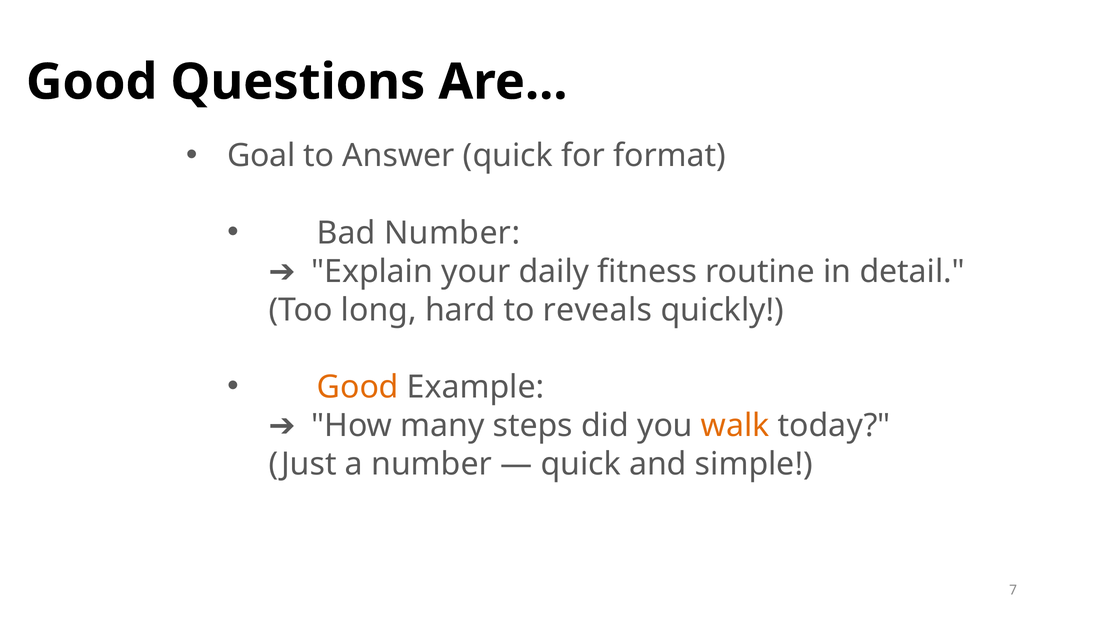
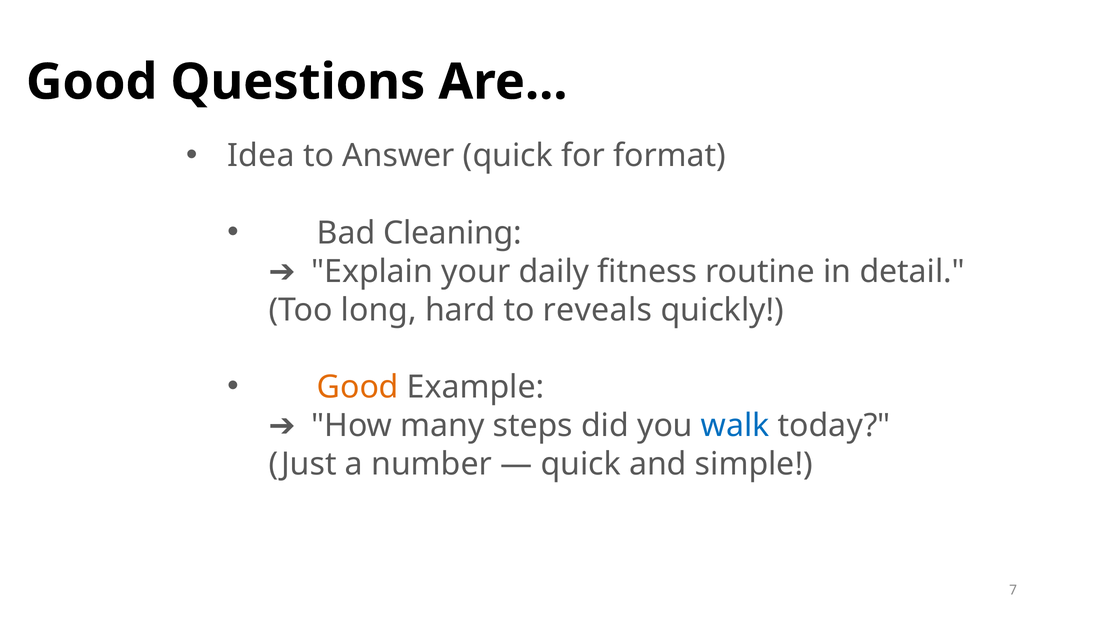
Goal: Goal -> Idea (261, 156)
Bad Number: Number -> Cleaning (452, 233)
walk colour: orange -> blue (735, 426)
